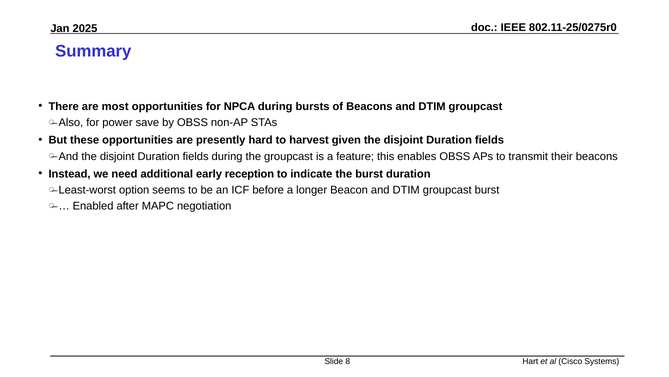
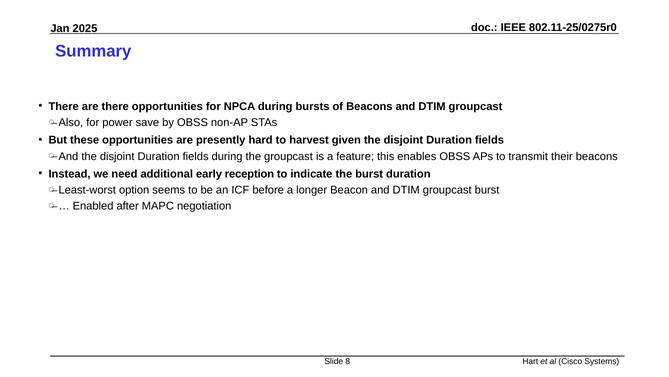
are most: most -> there (115, 106)
